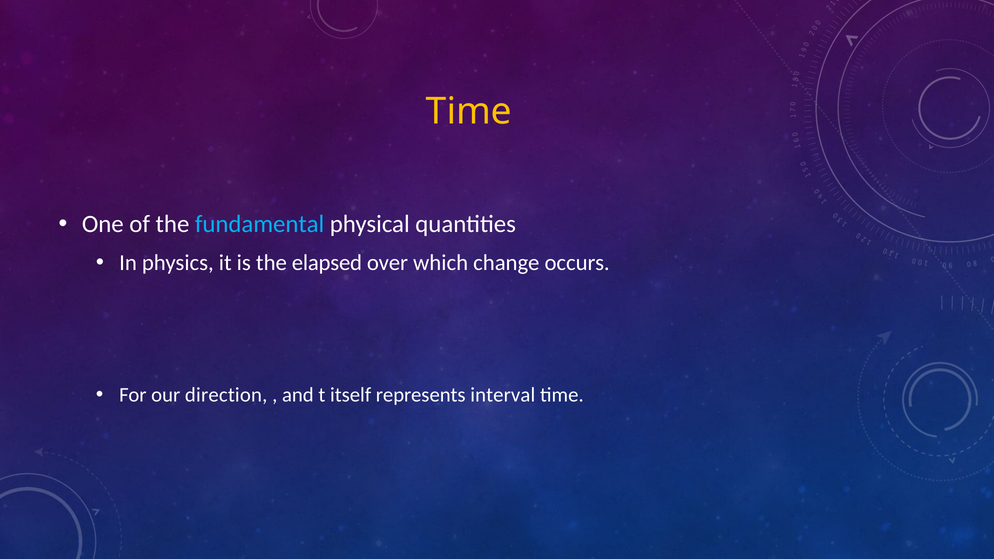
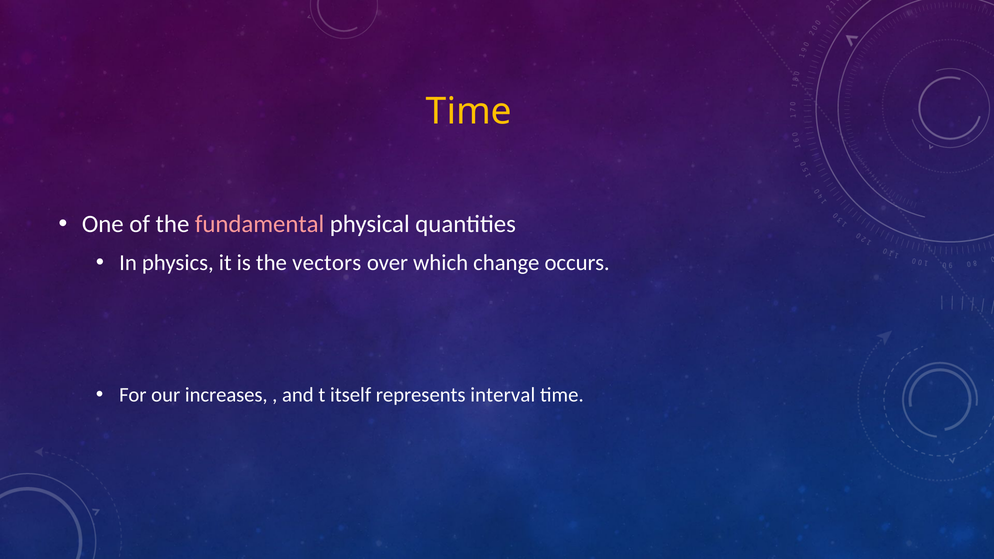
fundamental colour: light blue -> pink (260, 224)
elapsed: elapsed -> vectors (327, 263)
direction: direction -> increases (226, 395)
